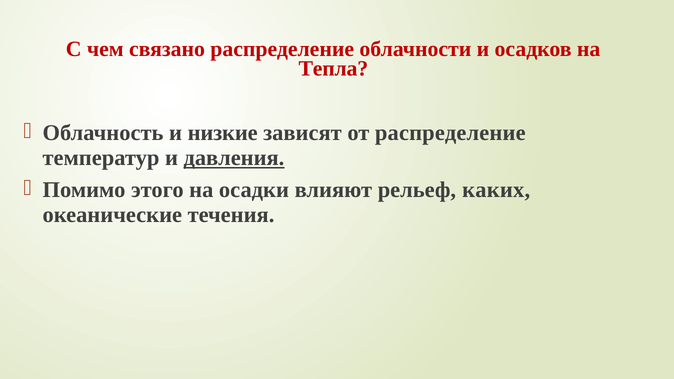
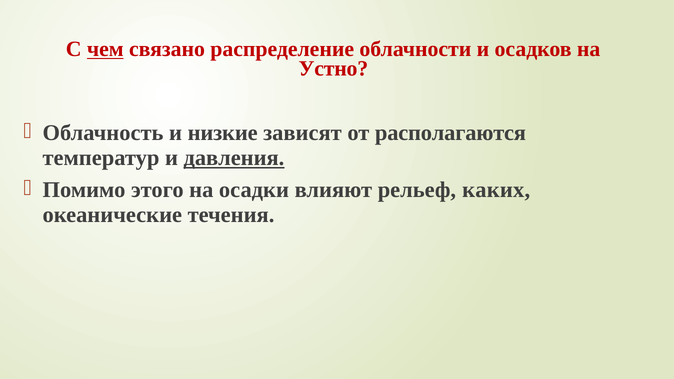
чем underline: none -> present (105, 49)
Тепла: Тепла -> Устно (333, 68)
от распределение: распределение -> располагаются (450, 133)
